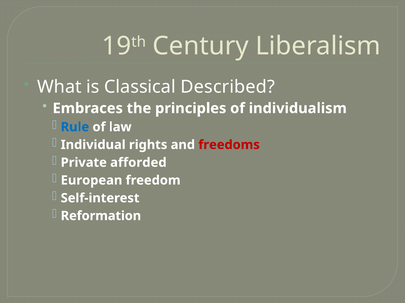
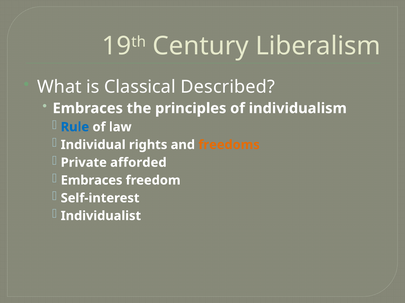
freedoms colour: red -> orange (229, 145)
European: European -> Embraces (92, 181)
Reformation: Reformation -> Individualist (101, 216)
